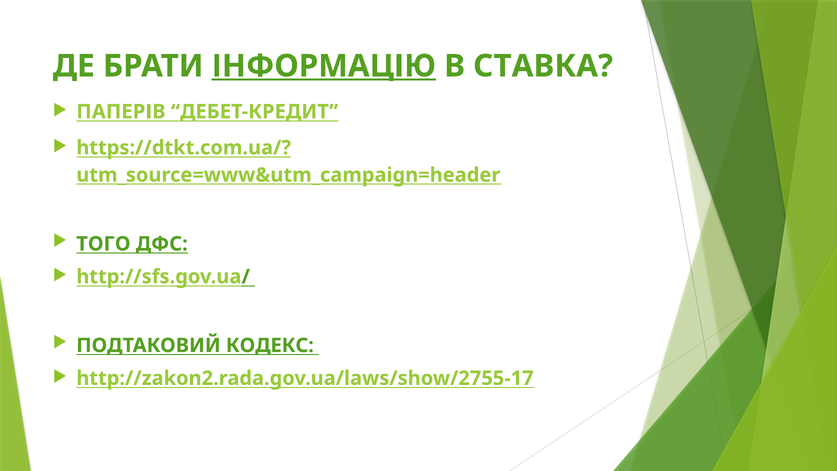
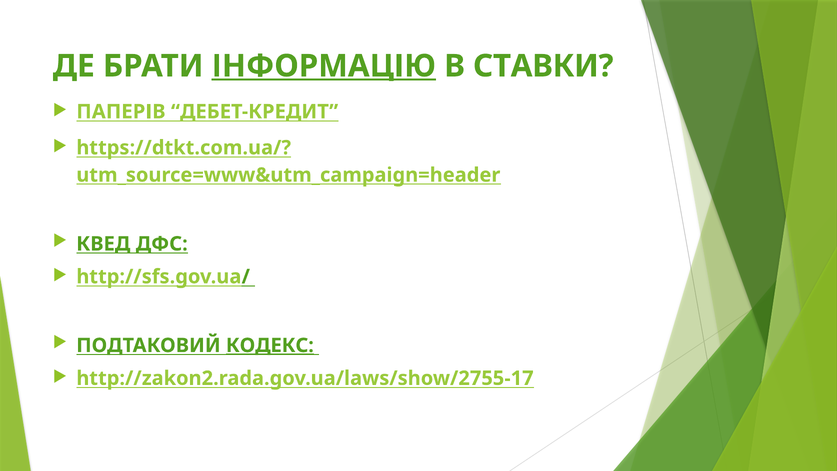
СТАВКА: СТАВКА -> СТАВКИ (543, 66)
ТОГО: ТОГО -> КВЕД (103, 244)
КОДЕКС underline: none -> present (270, 345)
